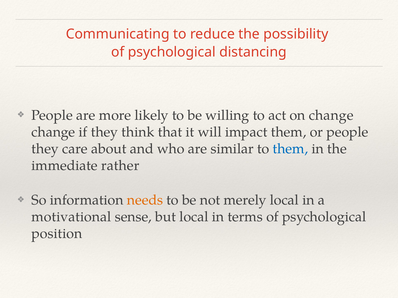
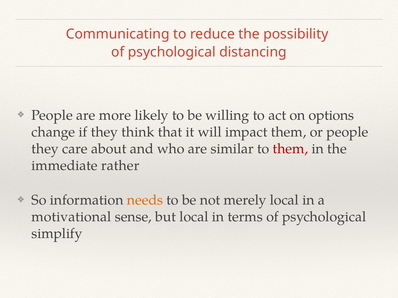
on change: change -> options (331, 115)
them colour: blue -> red (290, 149)
position: position -> simplify (57, 234)
